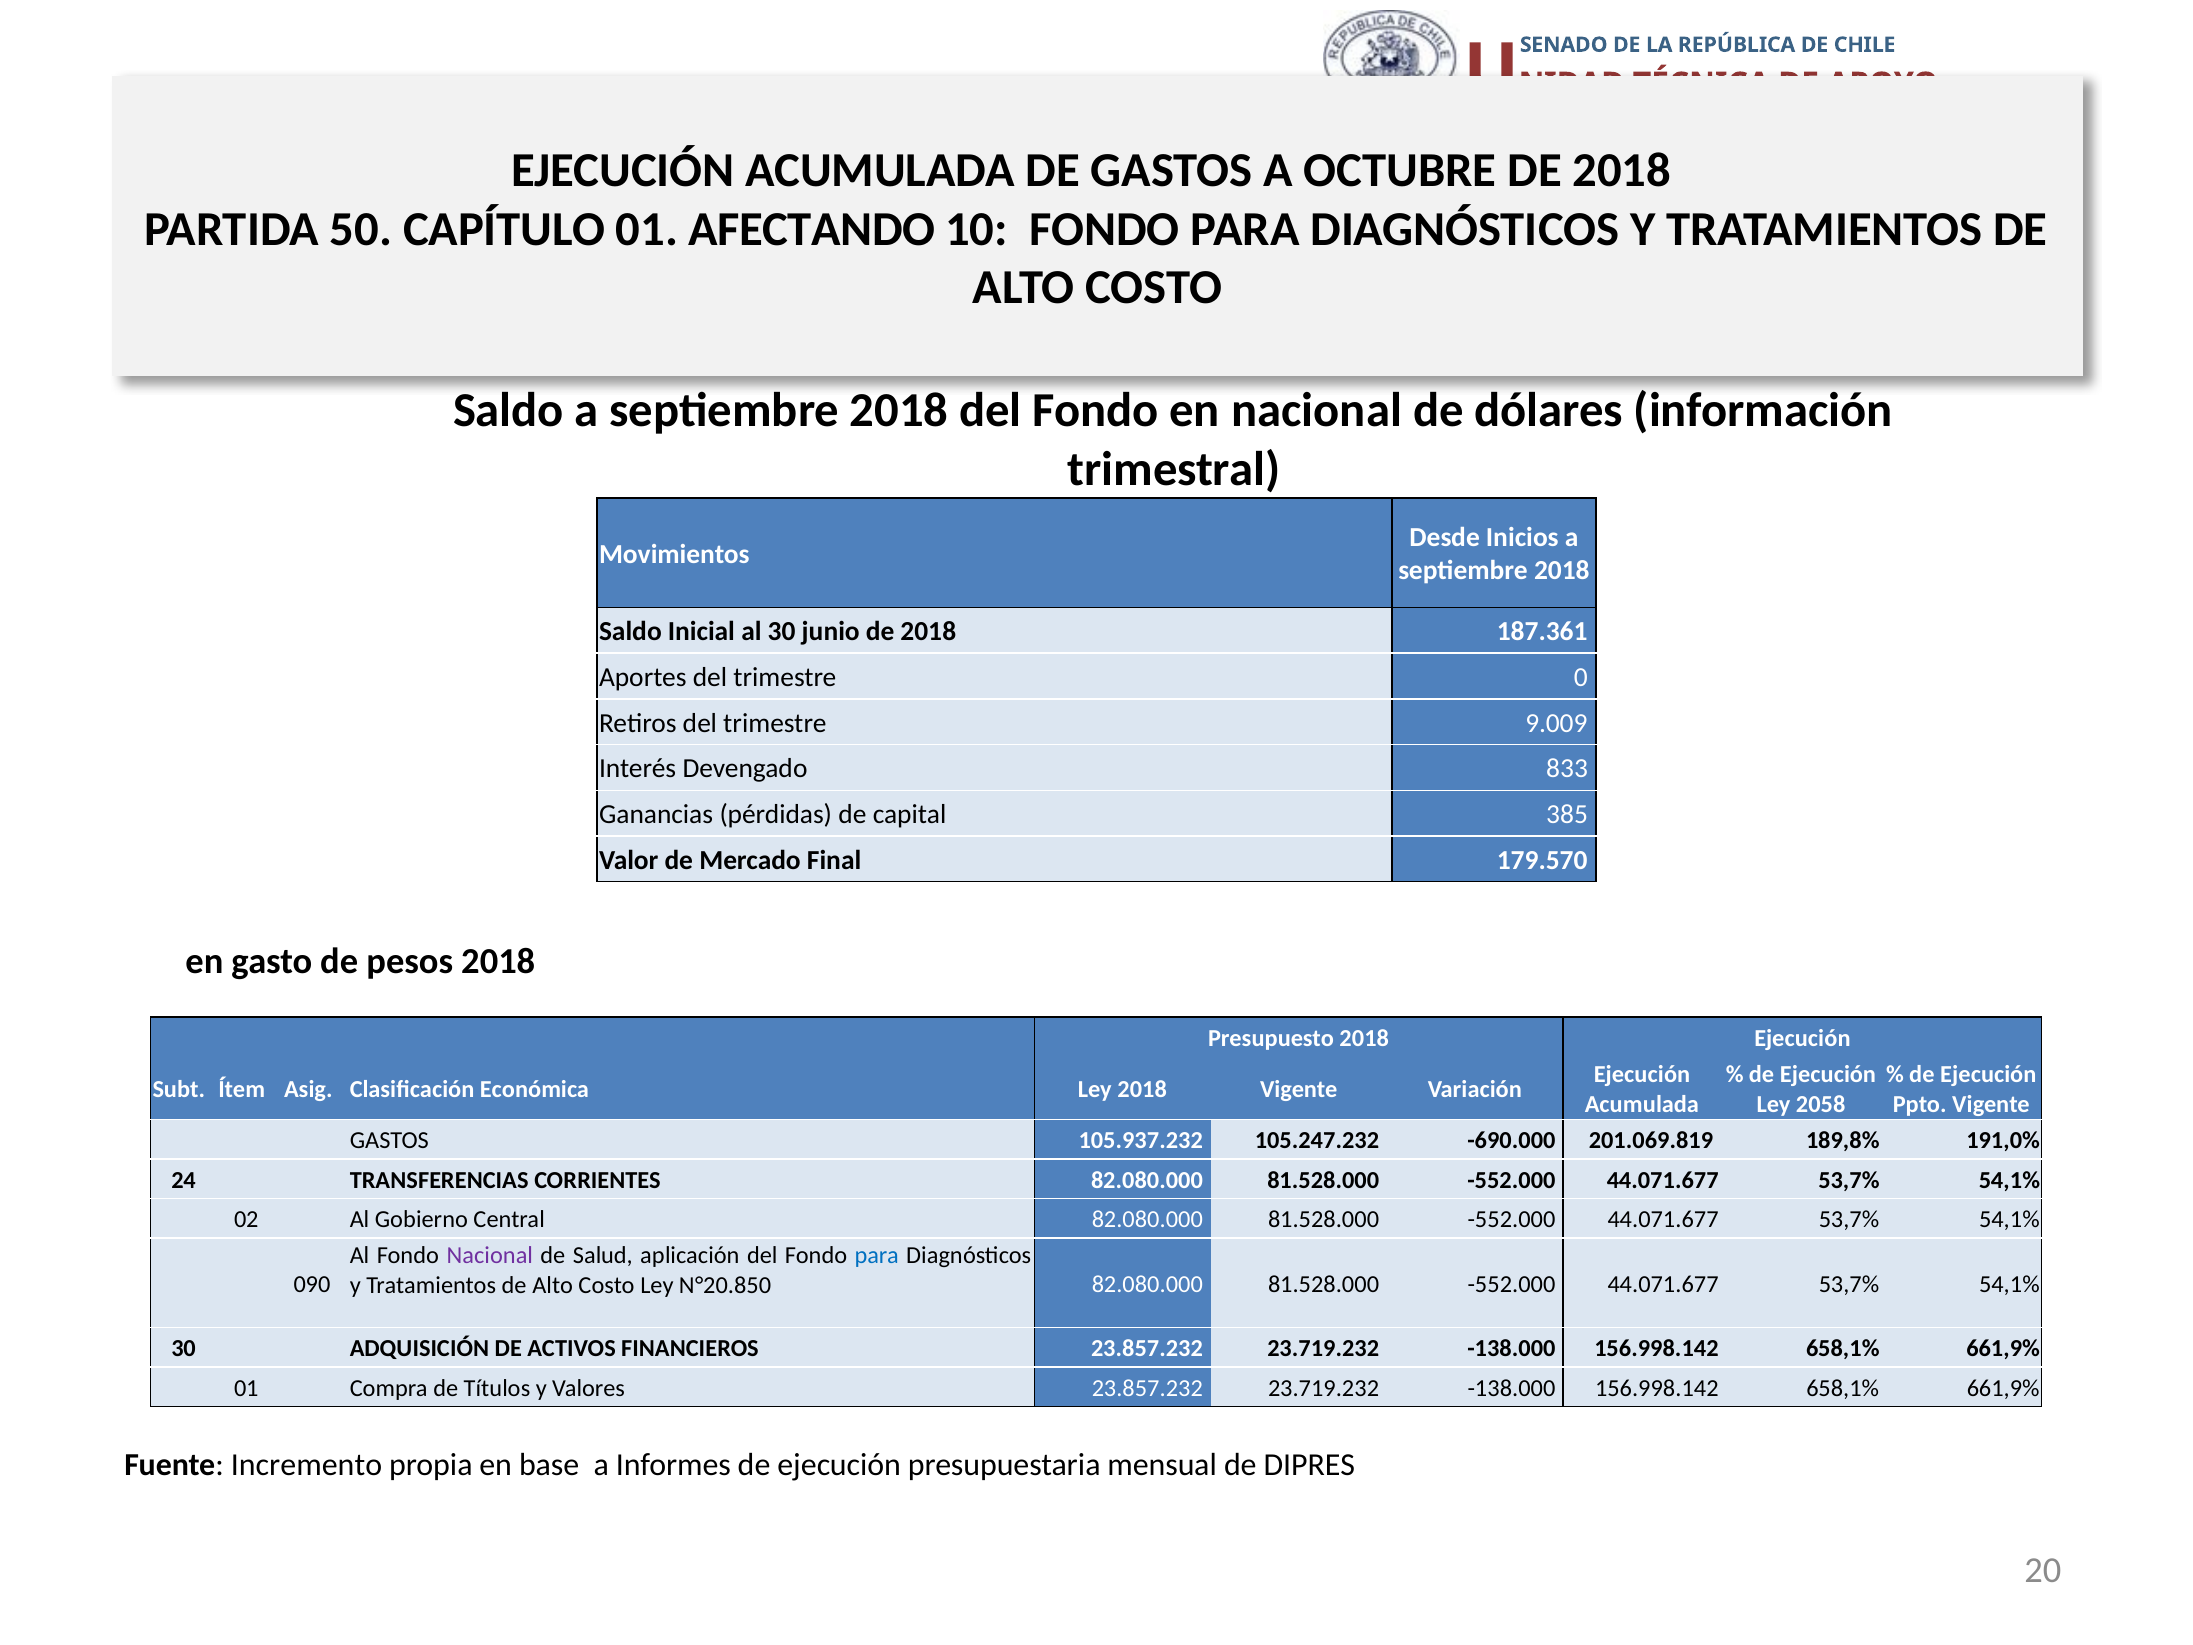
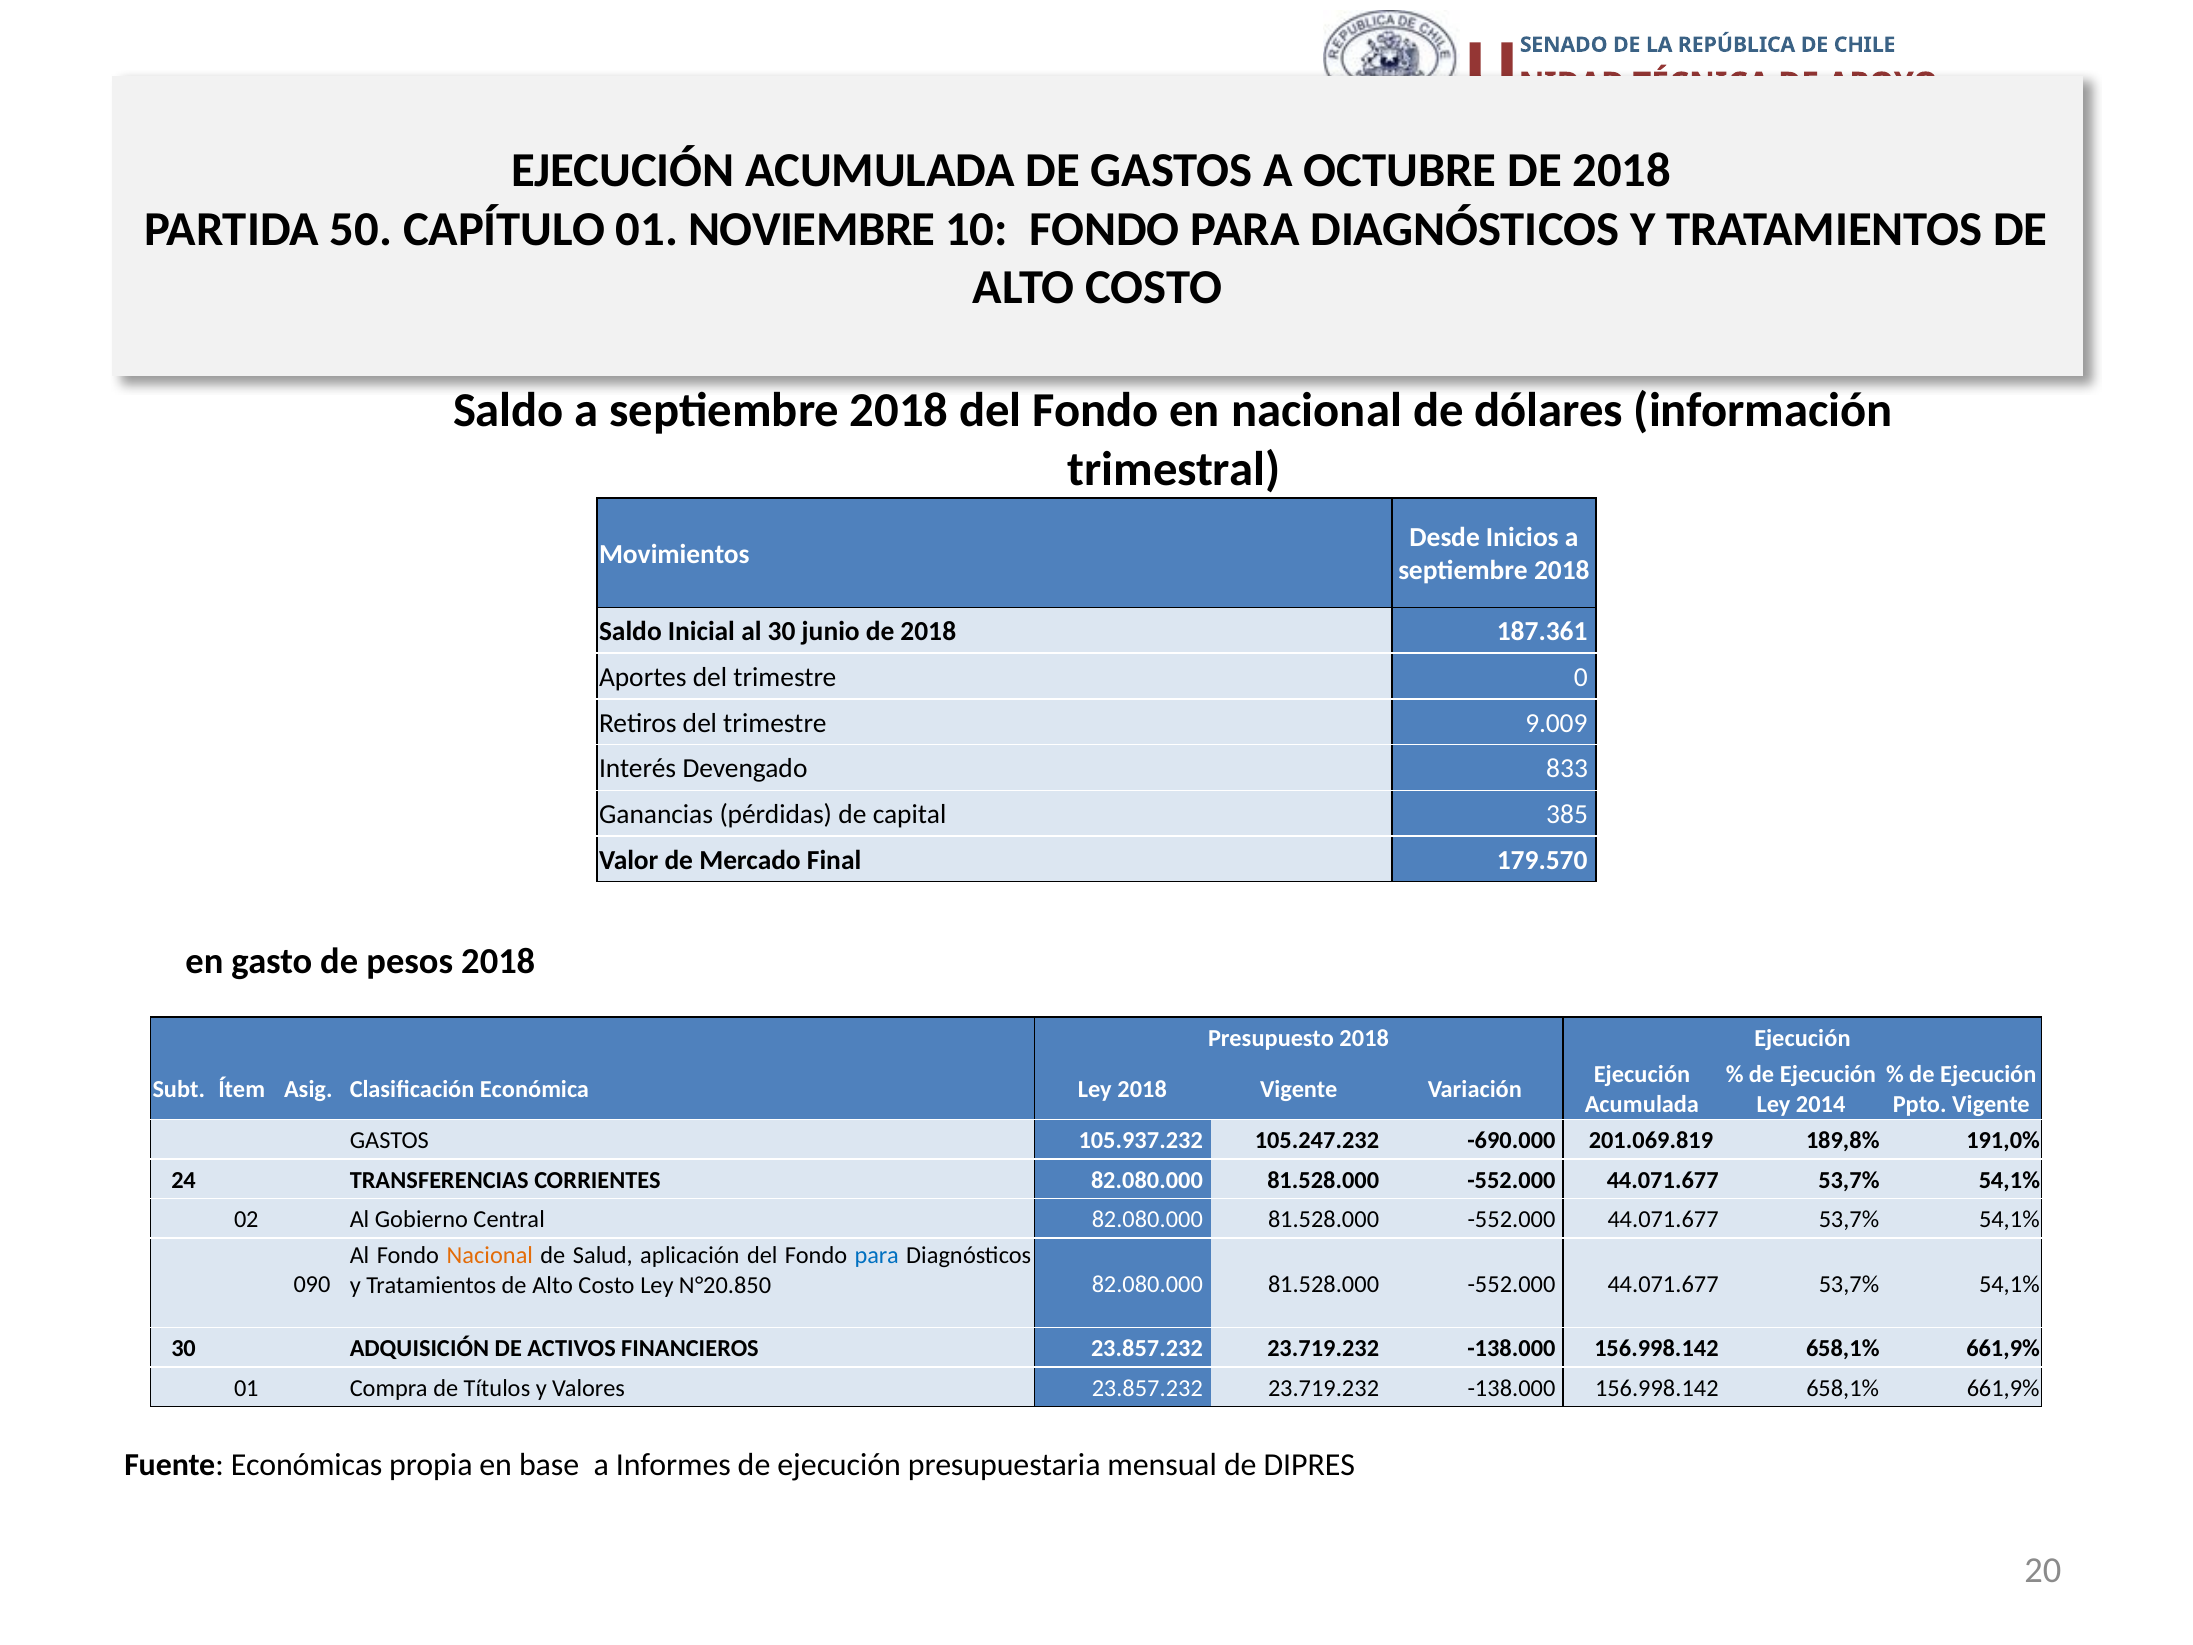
AFECTANDO: AFECTANDO -> NOVIEMBRE (812, 229)
2058: 2058 -> 2014 (1821, 1104)
Nacional colour: purple -> orange (490, 1255)
Incremento: Incremento -> Económicas (307, 1464)
